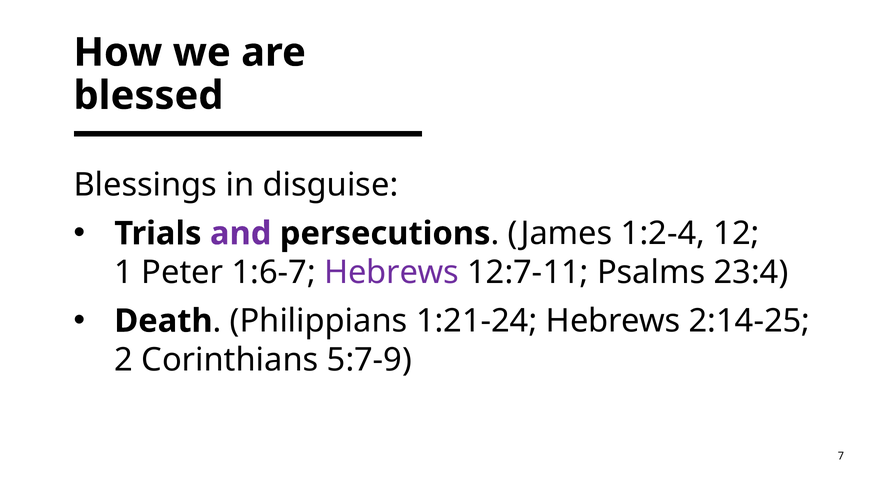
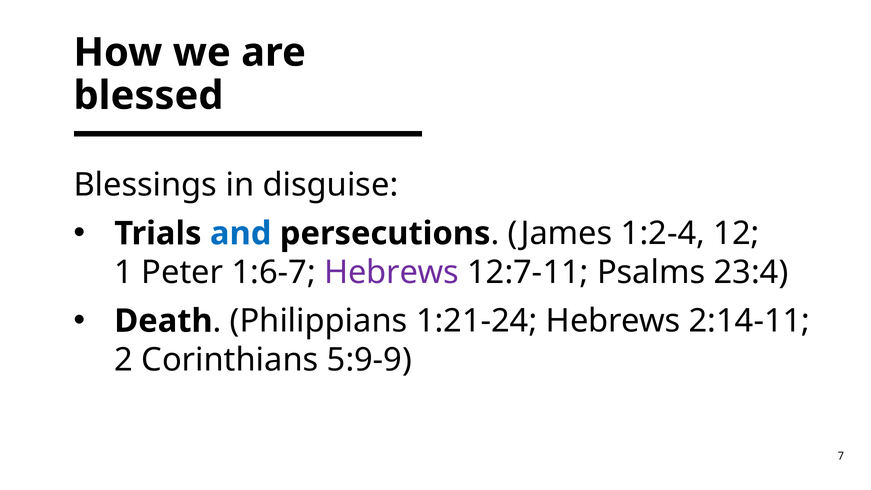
and colour: purple -> blue (241, 233)
2:14-25: 2:14-25 -> 2:14-11 (749, 321)
5:7-9: 5:7-9 -> 5:9-9 (369, 360)
